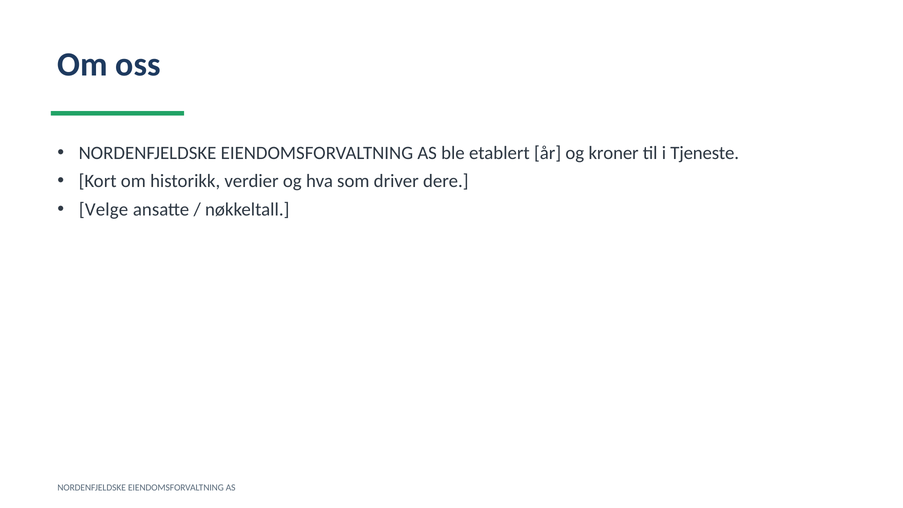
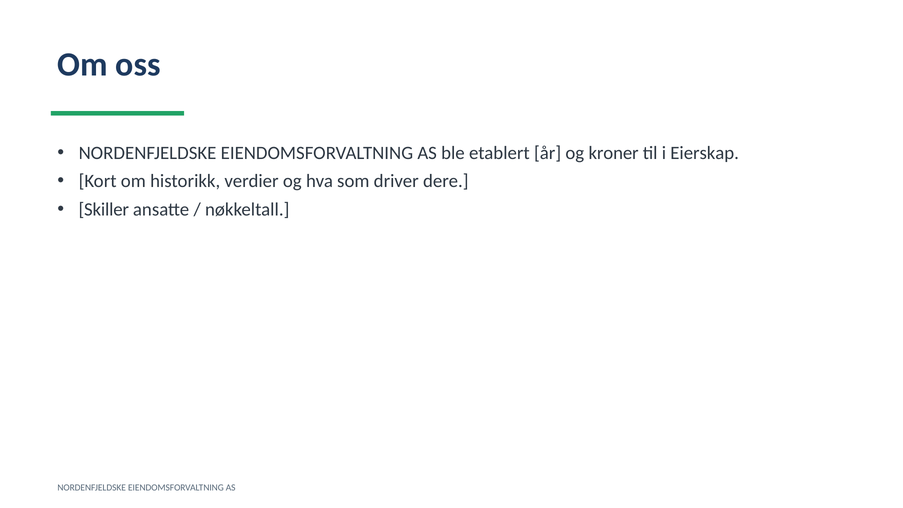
Tjeneste: Tjeneste -> Eierskap (705, 153)
Velge: Velge -> Skiller (104, 209)
